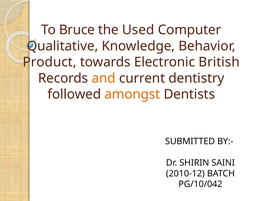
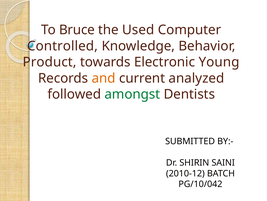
Qualitative: Qualitative -> Controlled (62, 46)
British: British -> Young (219, 62)
dentistry: dentistry -> analyzed (196, 78)
amongst colour: orange -> green (132, 94)
